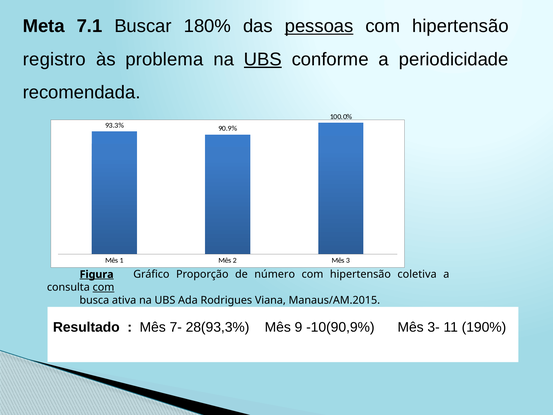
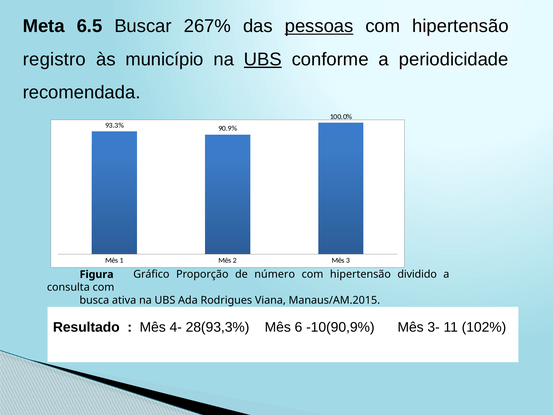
7.1: 7.1 -> 6.5 (90, 26)
180%: 180% -> 267% (207, 26)
problema: problema -> município (165, 59)
Figura underline: present -> none (97, 274)
coletiva: coletiva -> dividido (417, 274)
com underline: present -> none (103, 287)
7-: 7- -> 4- (176, 327)
9: 9 -> 6 (298, 327)
190%: 190% -> 102% (484, 327)
